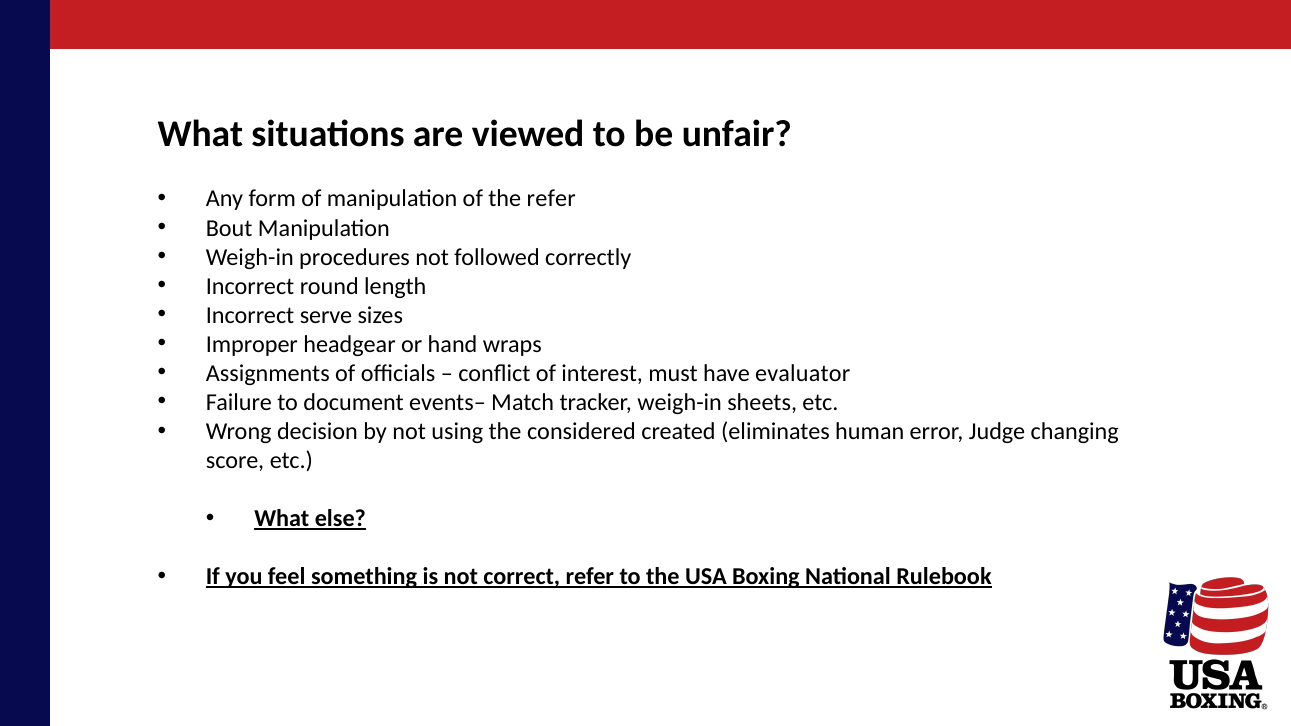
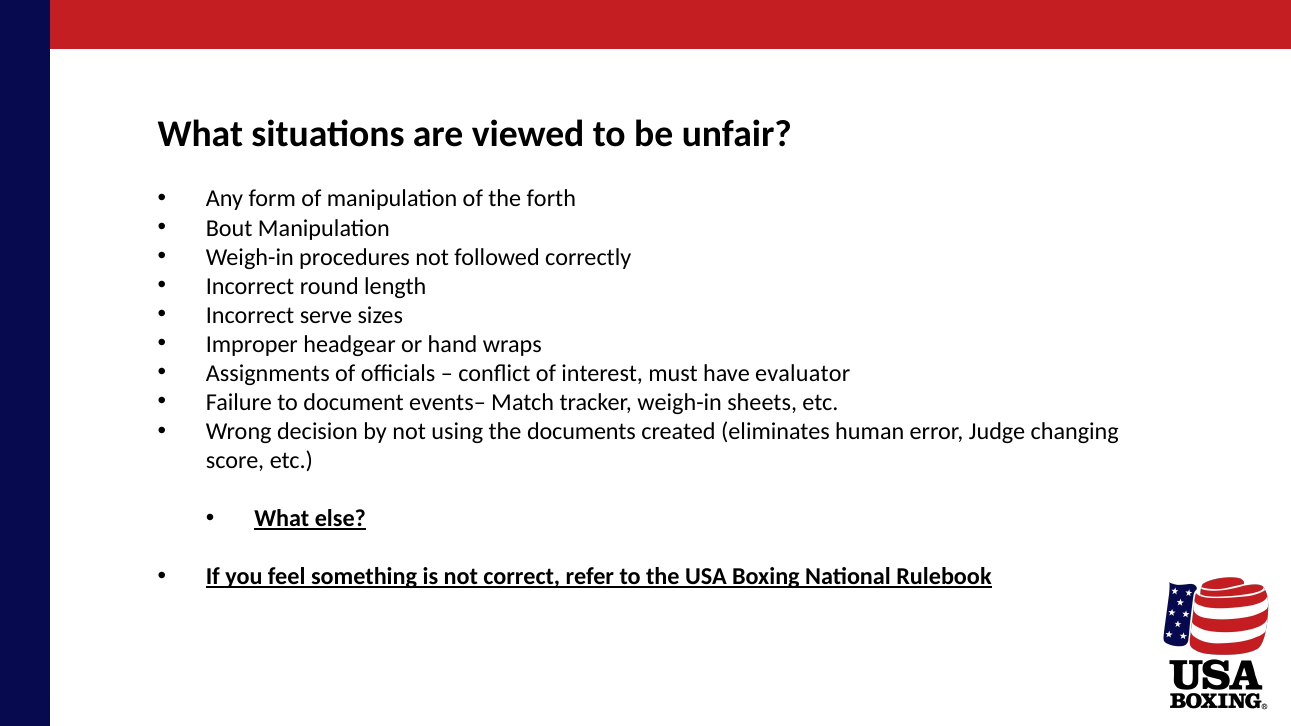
the refer: refer -> forth (551, 199)
considered: considered -> documents (581, 431)
